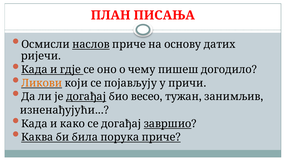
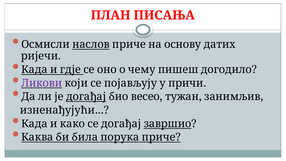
Ликови colour: orange -> purple (42, 83)
